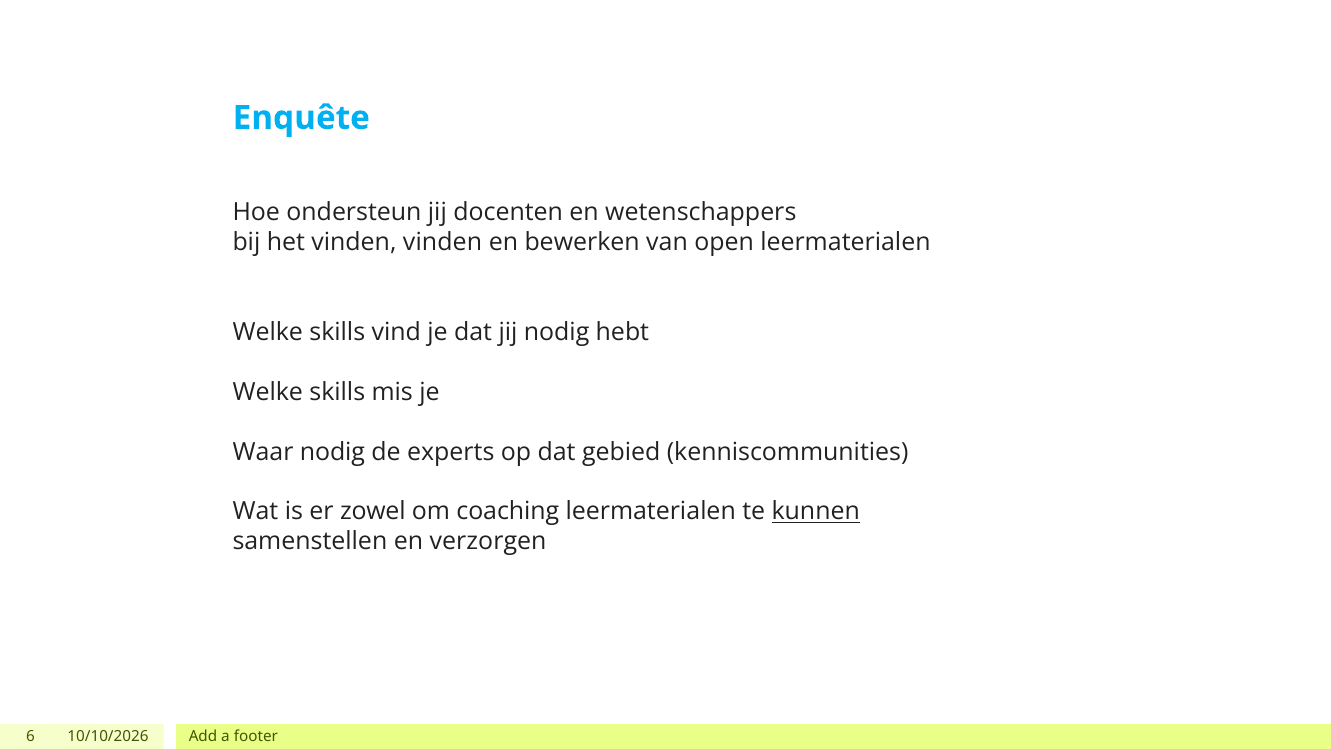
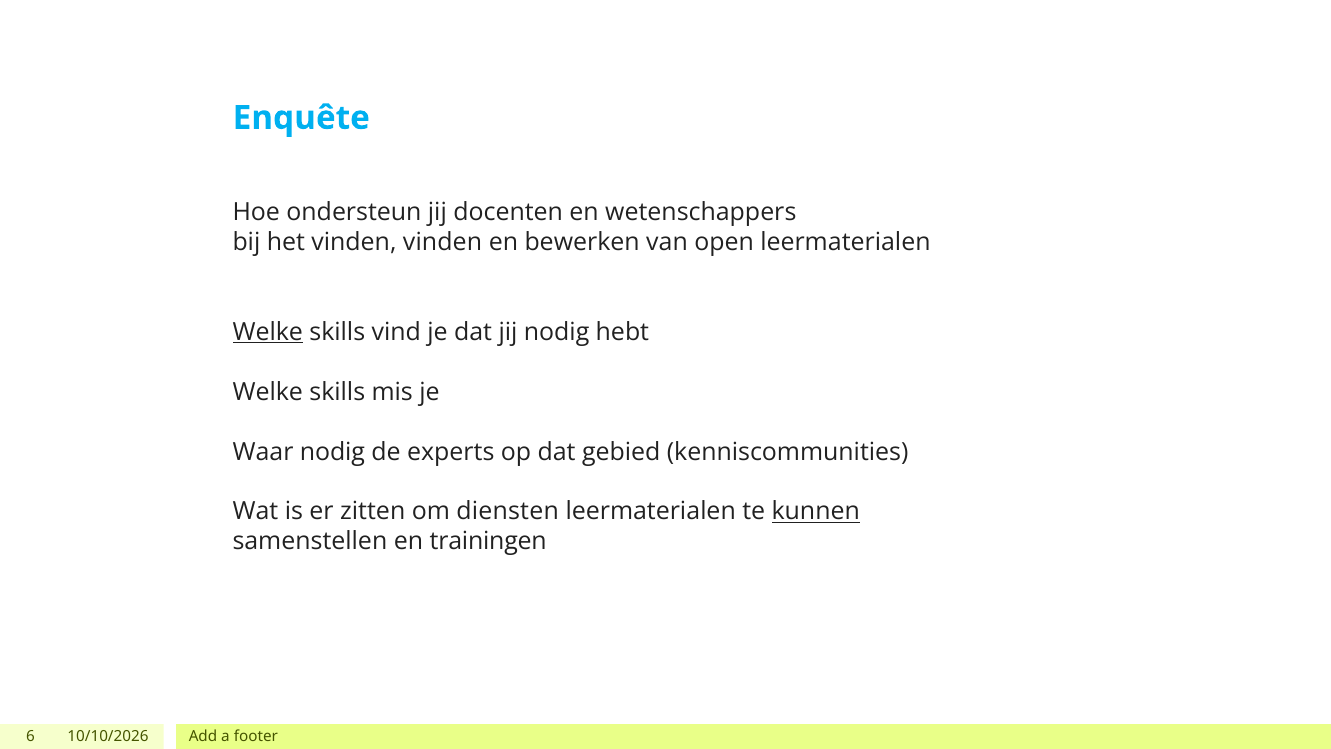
Welke underline: none -> present (268, 332)
zowel: zowel -> zitten (373, 511)
coaching: coaching -> diensten (508, 511)
verzorgen: verzorgen -> trainingen (488, 541)
